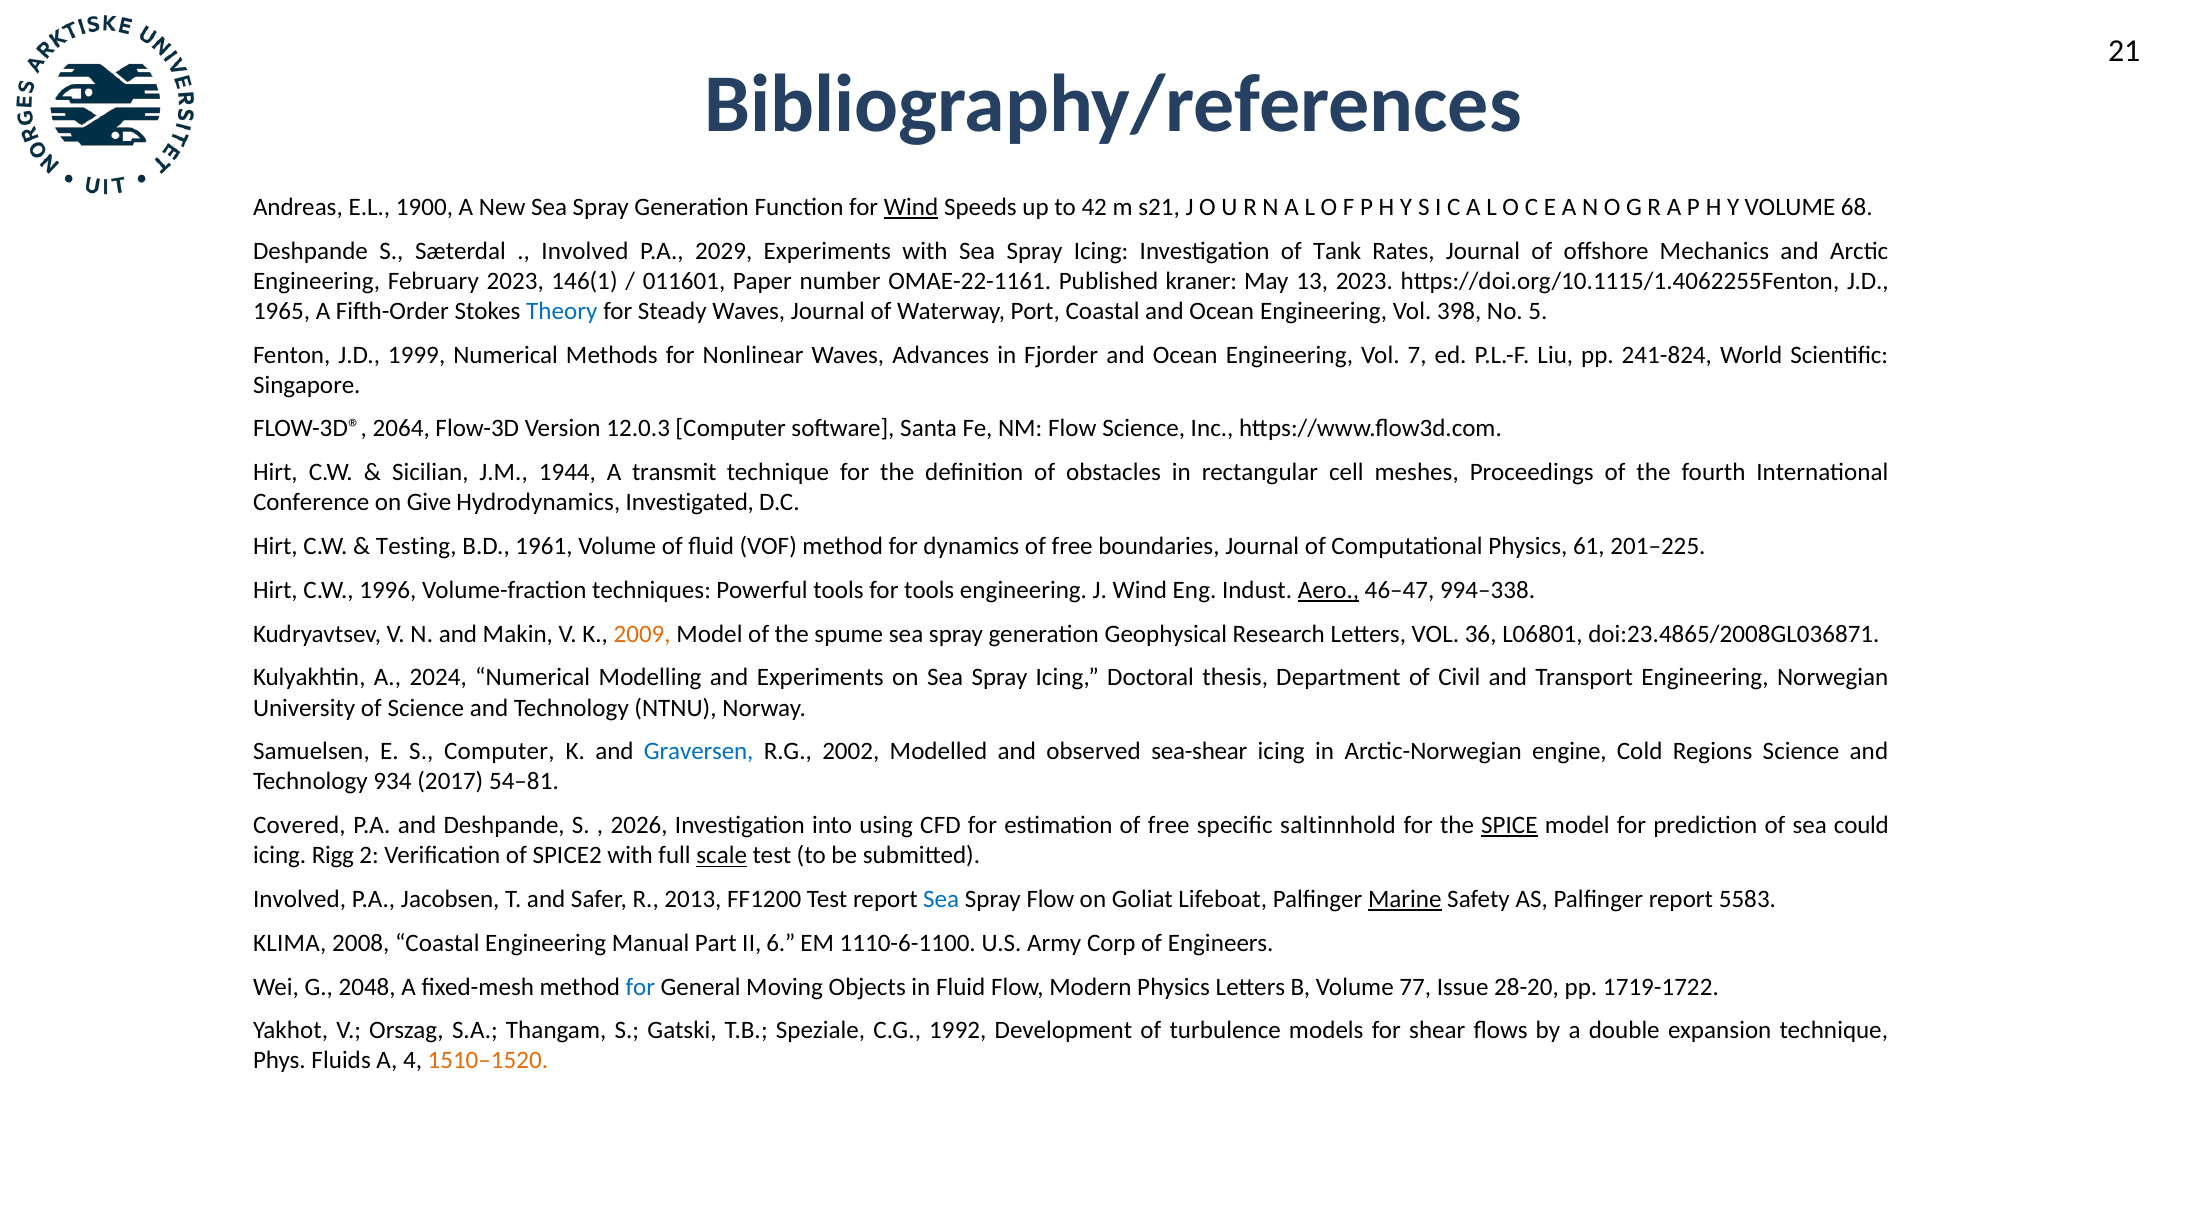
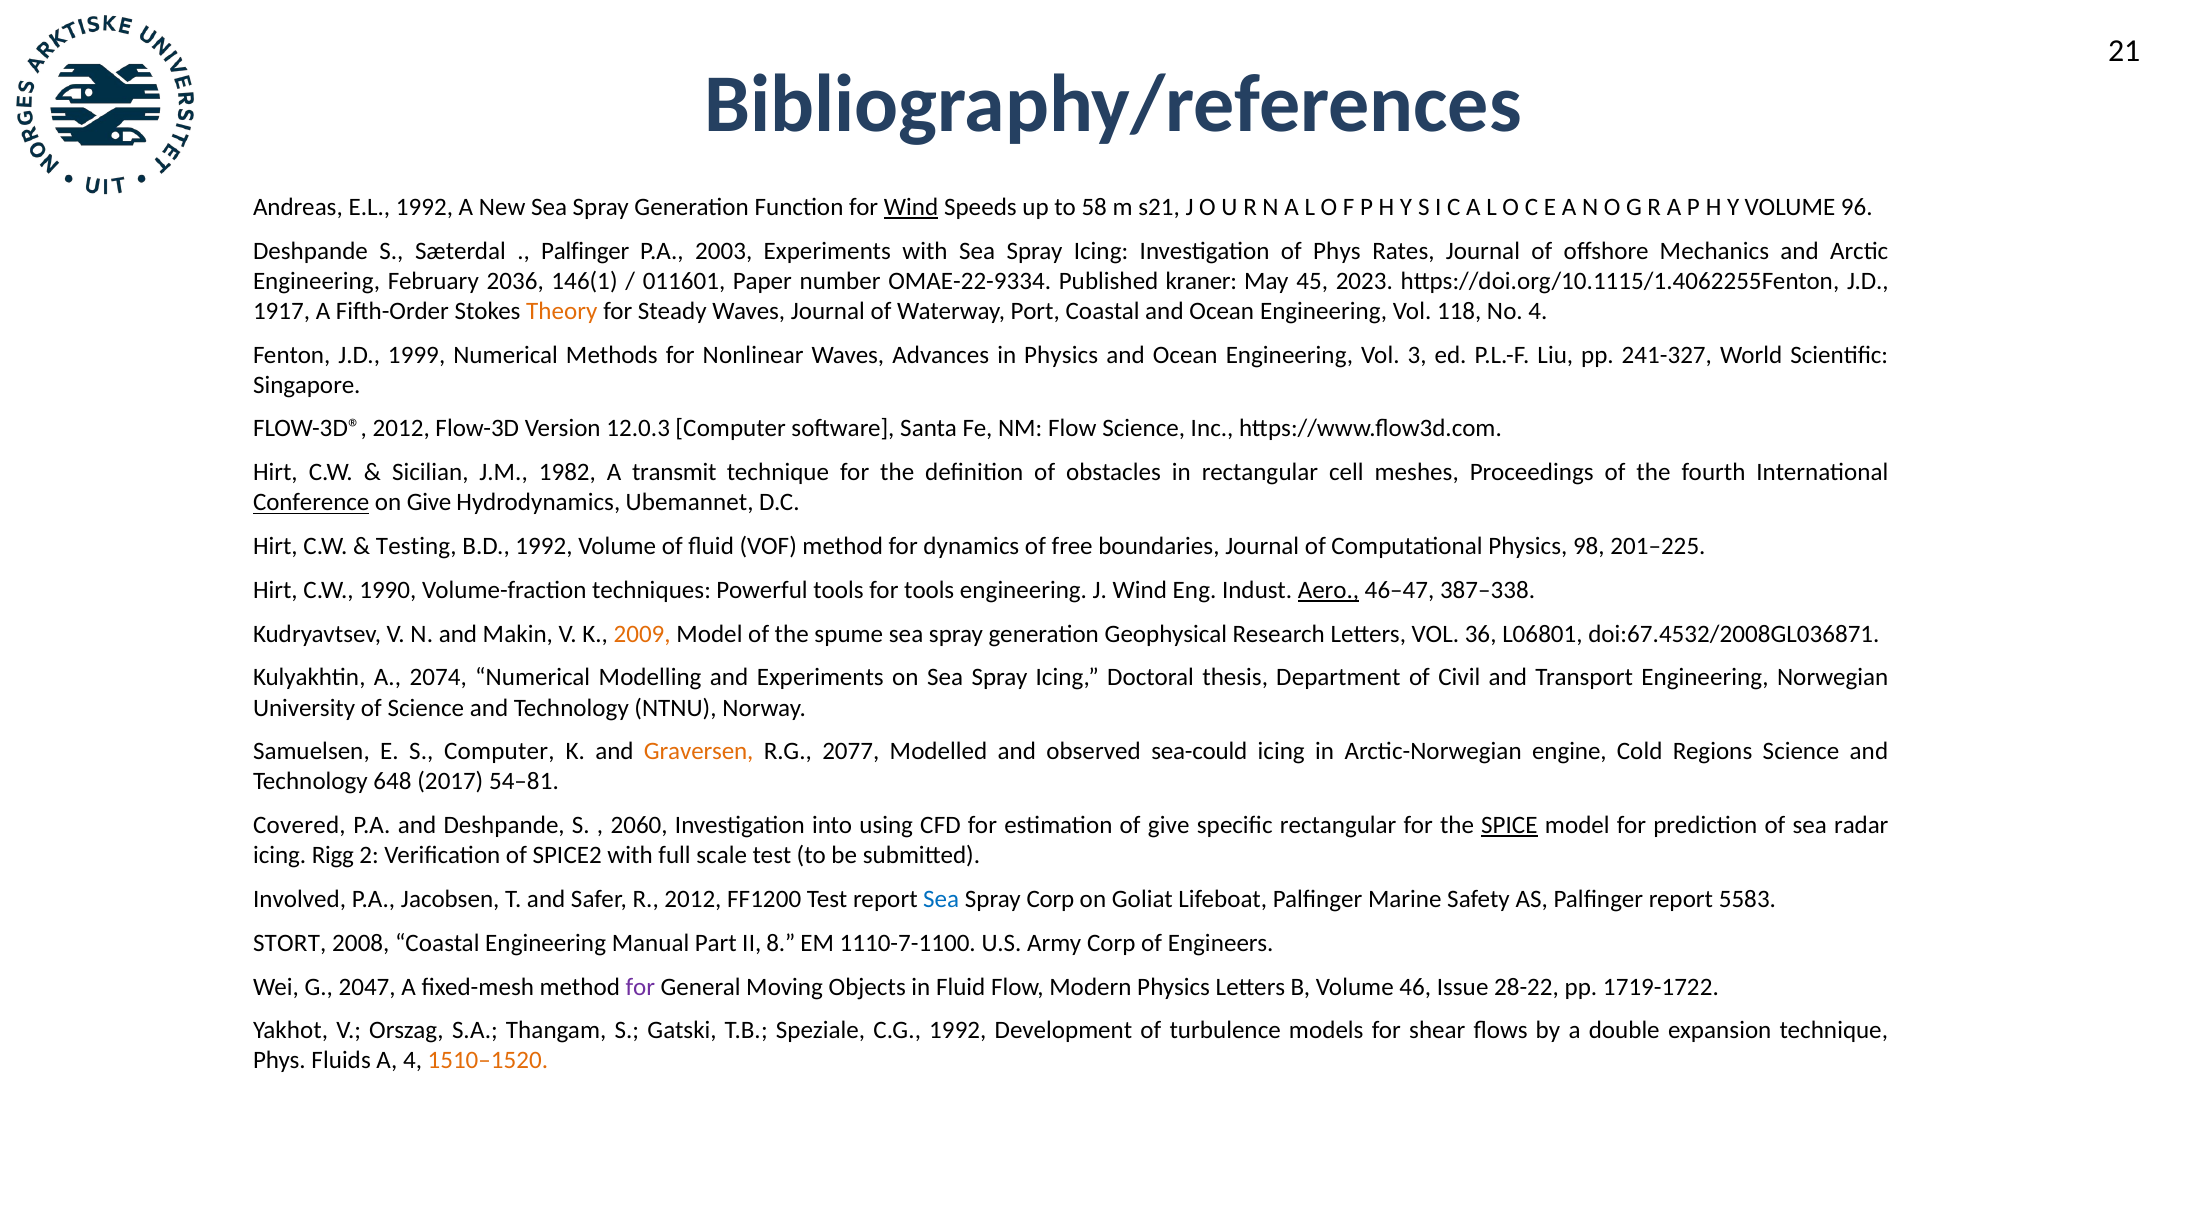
E.L 1900: 1900 -> 1992 (424, 207)
42: 42 -> 58 (1094, 207)
68: 68 -> 96 (1857, 207)
Involved: Involved -> Palfinger (585, 251)
2029: 2029 -> 2003 (724, 251)
of Tank: Tank -> Phys (1337, 251)
February 2023: 2023 -> 2036 (515, 281)
OMAE-22-1161: OMAE-22-1161 -> OMAE-22-9334 (970, 281)
13: 13 -> 45 (1312, 281)
1965: 1965 -> 1917 (282, 311)
Theory colour: blue -> orange (562, 311)
398: 398 -> 118 (1459, 311)
No 5: 5 -> 4 (1538, 311)
in Fjorder: Fjorder -> Physics (1061, 355)
7: 7 -> 3 (1417, 355)
241-824: 241-824 -> 241-327 (1667, 355)
FLOW-3D® 2064: 2064 -> 2012 (401, 429)
1944: 1944 -> 1982 (567, 472)
Conference underline: none -> present (311, 502)
Investigated: Investigated -> Ubemannet (690, 502)
B.D 1961: 1961 -> 1992 (544, 546)
61: 61 -> 98 (1589, 546)
1996: 1996 -> 1990 (388, 590)
994–338: 994–338 -> 387–338 (1488, 590)
doi:23.4865/2008GL036871: doi:23.4865/2008GL036871 -> doi:67.4532/2008GL036871 (1734, 634)
2024: 2024 -> 2074 (438, 677)
Graversen colour: blue -> orange (699, 751)
2002: 2002 -> 2077 (851, 751)
sea-shear: sea-shear -> sea-could (1199, 751)
934: 934 -> 648 (392, 781)
2026: 2026 -> 2060 (639, 825)
estimation of free: free -> give (1169, 825)
specific saltinnhold: saltinnhold -> rectangular (1338, 825)
could: could -> radar (1861, 825)
scale underline: present -> none (722, 855)
R 2013: 2013 -> 2012 (693, 899)
Spray Flow: Flow -> Corp (1050, 899)
Marine underline: present -> none (1405, 899)
KLIMA: KLIMA -> STORT (290, 943)
6: 6 -> 8 (781, 943)
1110-6-1100: 1110-6-1100 -> 1110-7-1100 (908, 943)
2048: 2048 -> 2047 (367, 987)
for colour: blue -> purple (640, 987)
77: 77 -> 46 (1415, 987)
28-20: 28-20 -> 28-22 (1526, 987)
